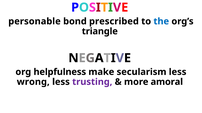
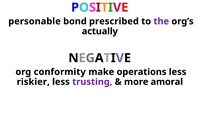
the colour: blue -> purple (161, 21)
triangle: triangle -> actually (100, 31)
helpfulness: helpfulness -> conformity (60, 72)
secularism: secularism -> operations (142, 72)
wrong: wrong -> riskier (33, 82)
